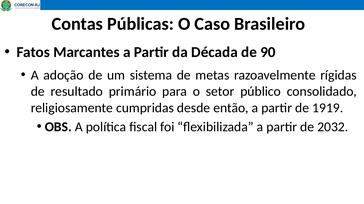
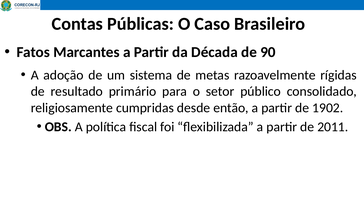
1919: 1919 -> 1902 (328, 108)
2032: 2032 -> 2011 (333, 127)
